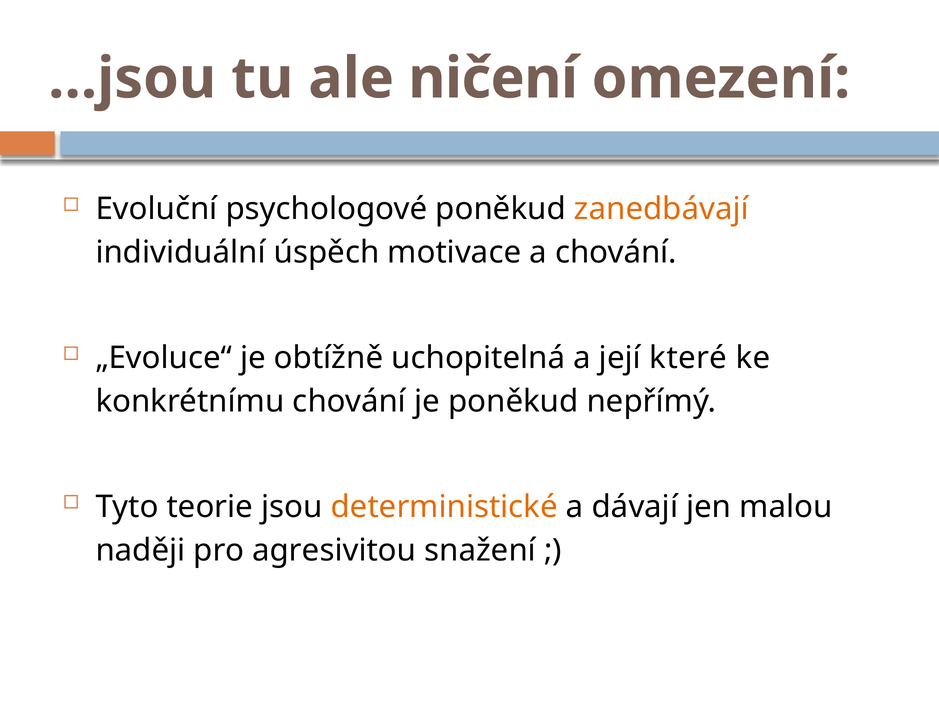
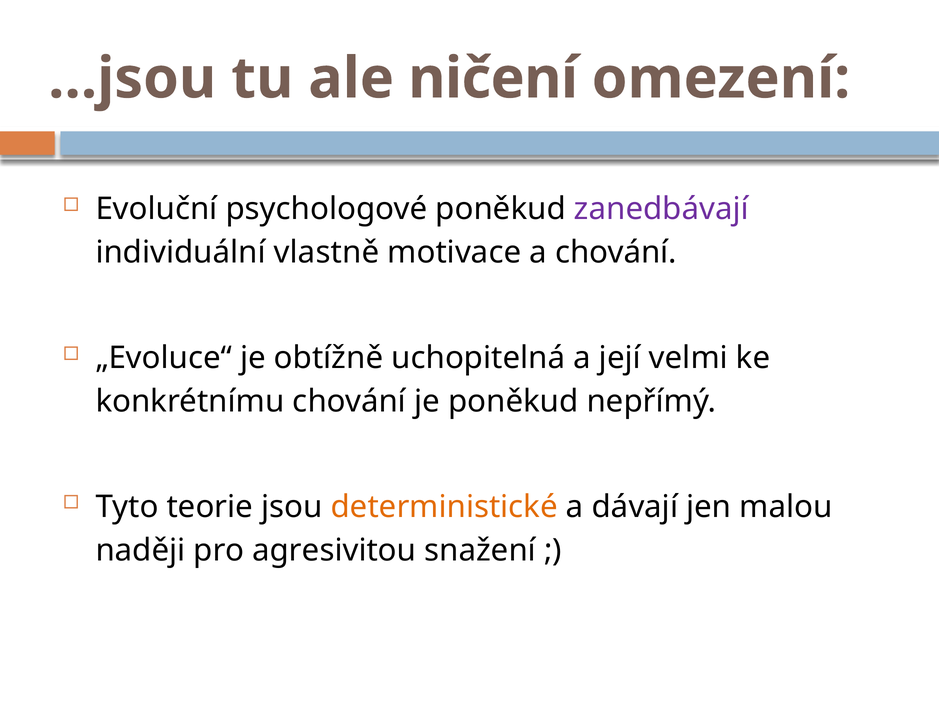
zanedbávají colour: orange -> purple (661, 209)
úspěch: úspěch -> vlastně (327, 253)
které: které -> velmi (688, 358)
